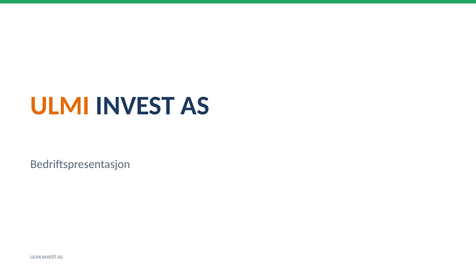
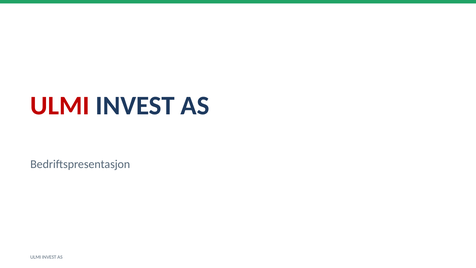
ULMI colour: orange -> red (60, 106)
